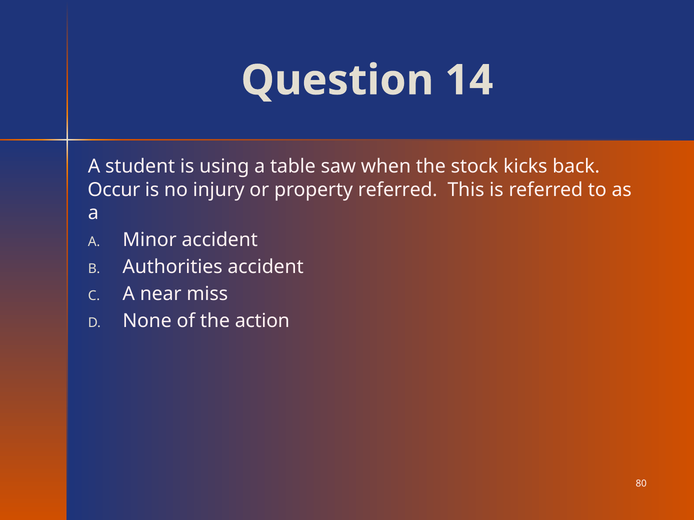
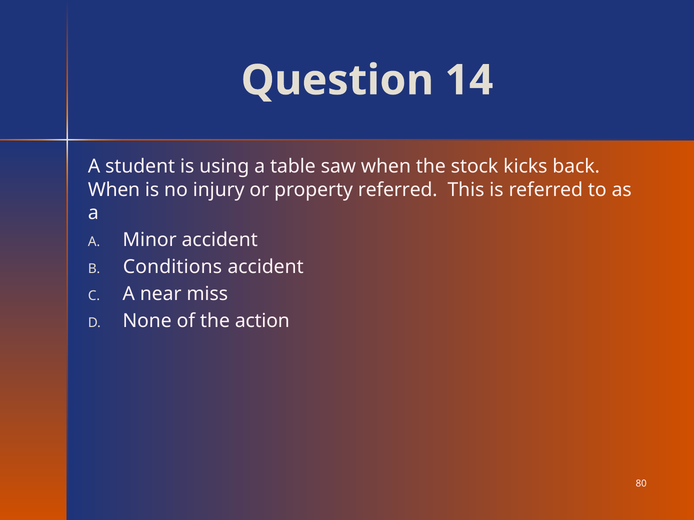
Occur: Occur -> When (114, 190)
Authorities: Authorities -> Conditions (172, 267)
